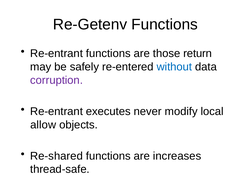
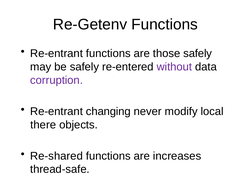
those return: return -> safely (198, 53)
without colour: blue -> purple (174, 67)
executes: executes -> changing (108, 112)
allow: allow -> there (43, 125)
